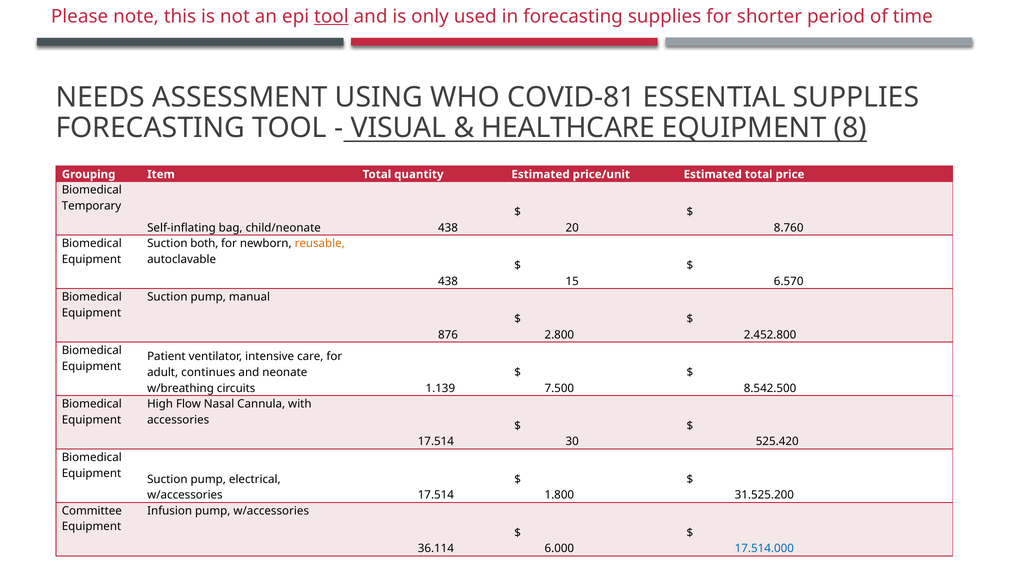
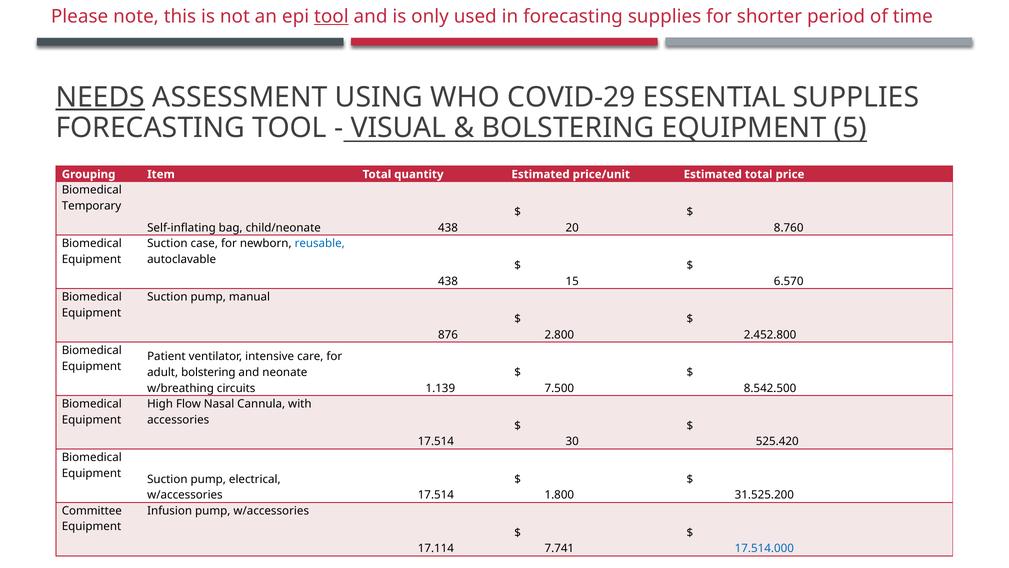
NEEDS underline: none -> present (100, 97)
COVID-81: COVID-81 -> COVID-29 (571, 97)
HEALTHCARE: HEALTHCARE -> BOLSTERING (568, 128)
8: 8 -> 5 (850, 128)
both: both -> case (204, 243)
reusable colour: orange -> blue (320, 243)
adult continues: continues -> bolstering (208, 372)
36.114: 36.114 -> 17.114 (436, 548)
6.000: 6.000 -> 7.741 (559, 548)
